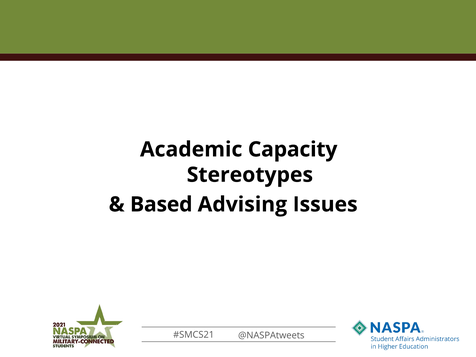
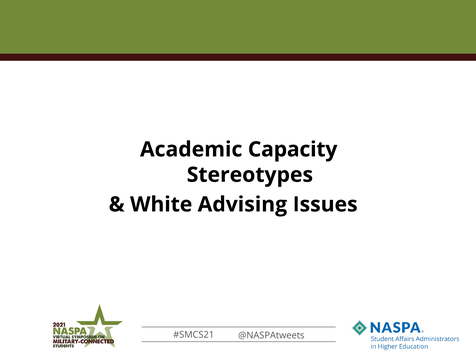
Based: Based -> White (161, 204)
